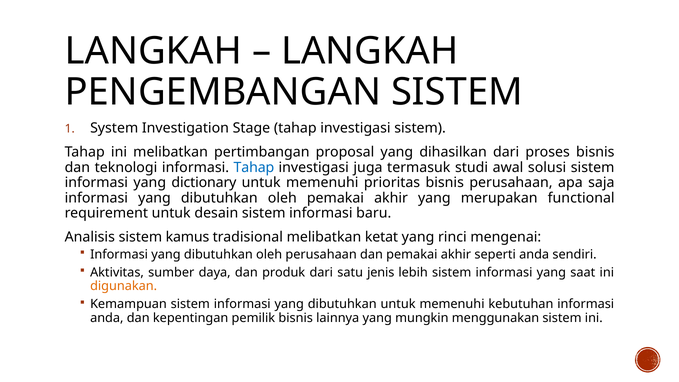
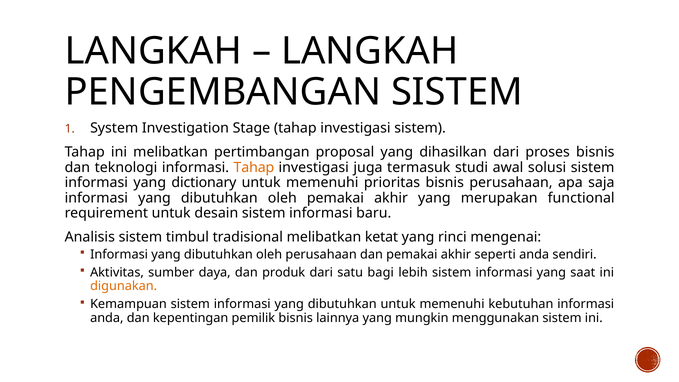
Tahap colour: blue -> orange (254, 167)
kamus: kamus -> timbul (187, 237)
jenis: jenis -> bagi (381, 272)
